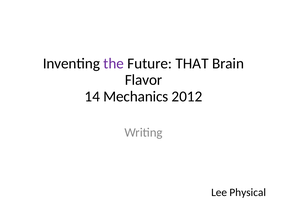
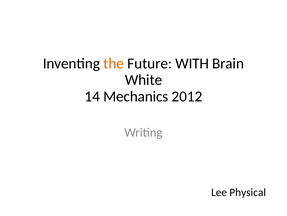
the colour: purple -> orange (114, 63)
THAT: THAT -> WITH (192, 63)
Flavor: Flavor -> White (143, 80)
